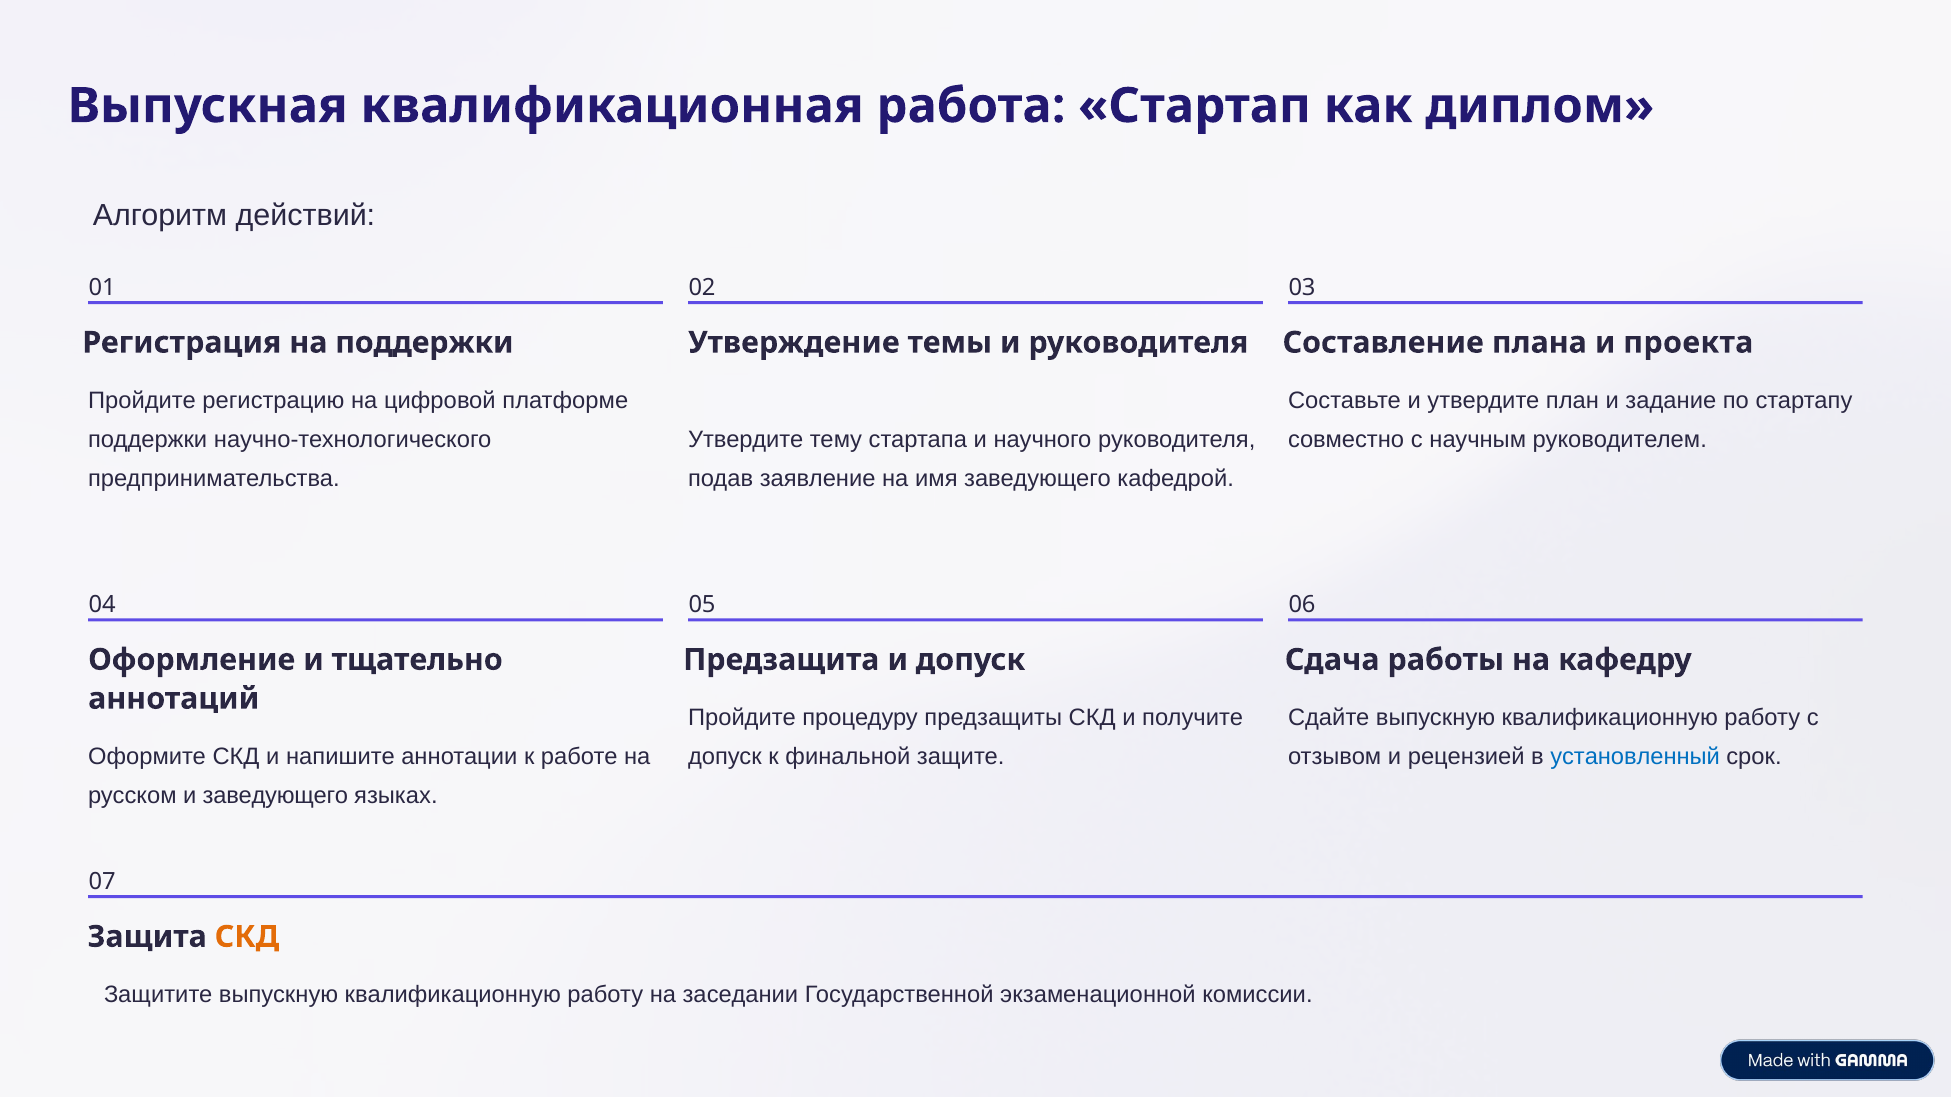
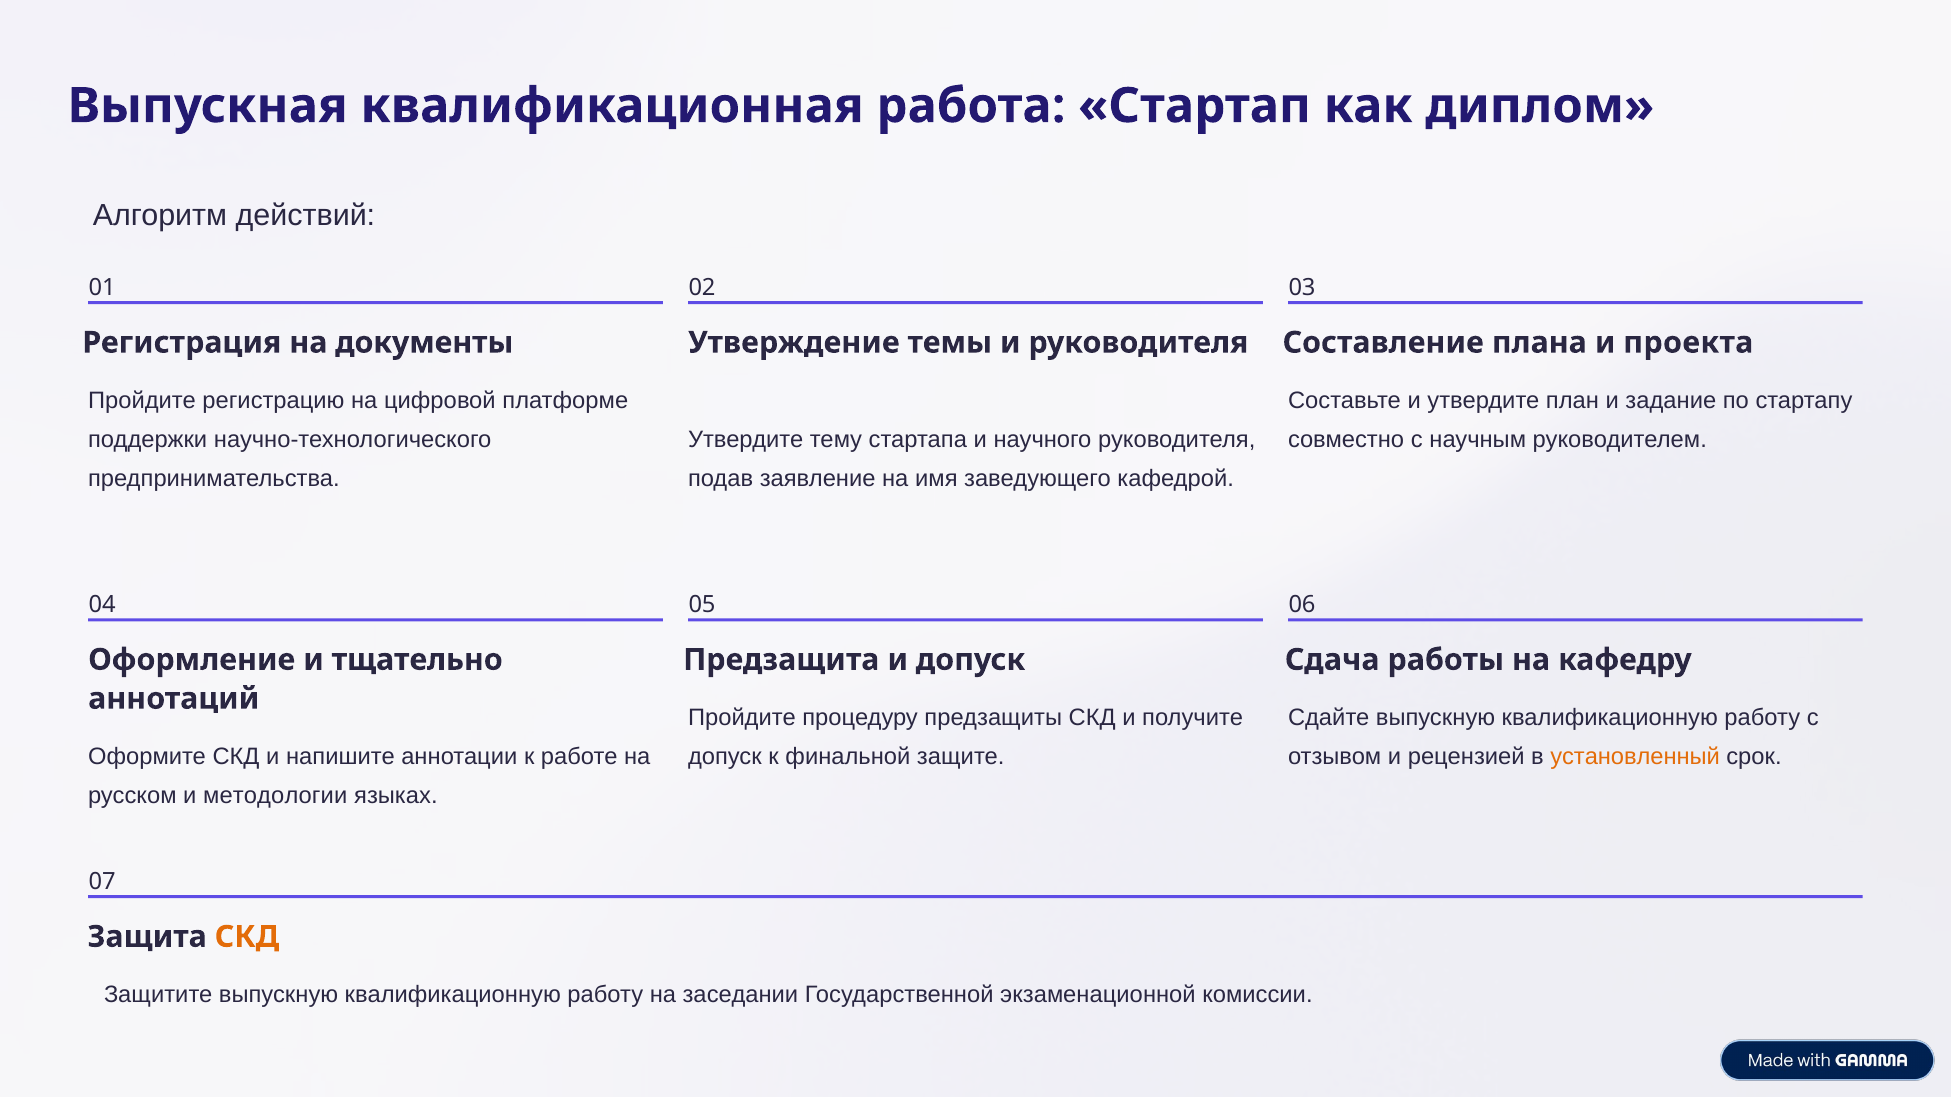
на поддержки: поддержки -> документы (424, 343)
установленный colour: blue -> orange (1635, 757)
и заведующего: заведующего -> методологии (275, 796)
